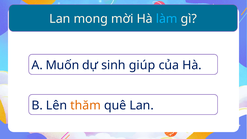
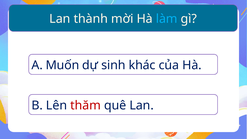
mong: mong -> thành (91, 19)
giúp: giúp -> khác (142, 65)
thăm colour: orange -> red (86, 105)
